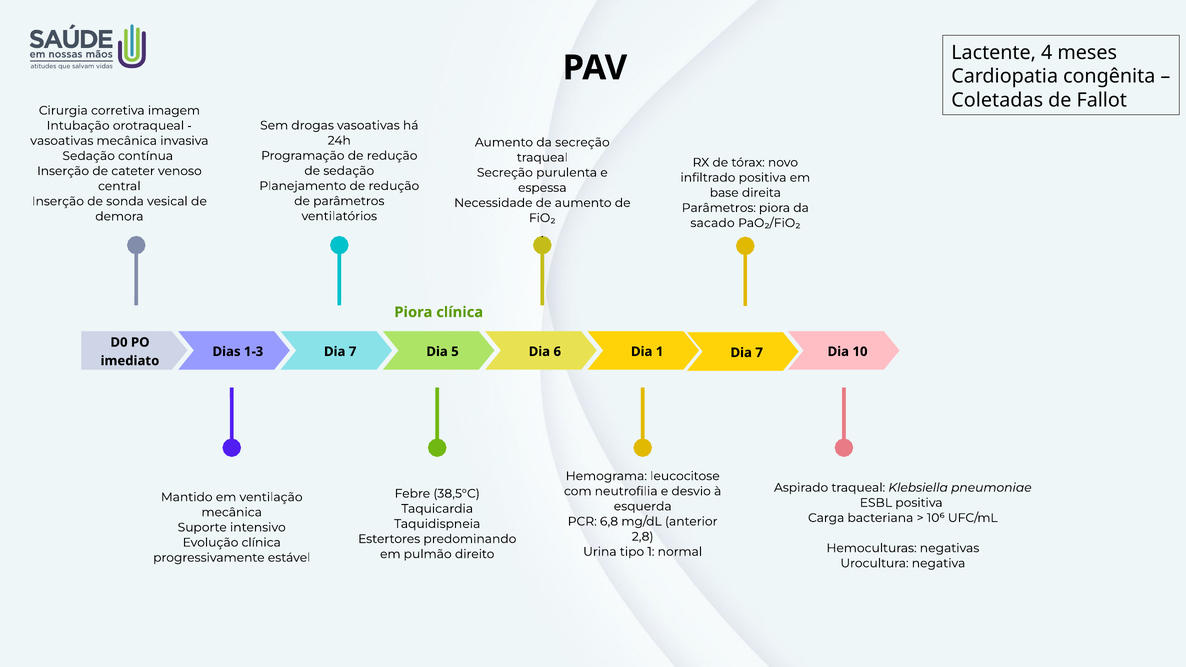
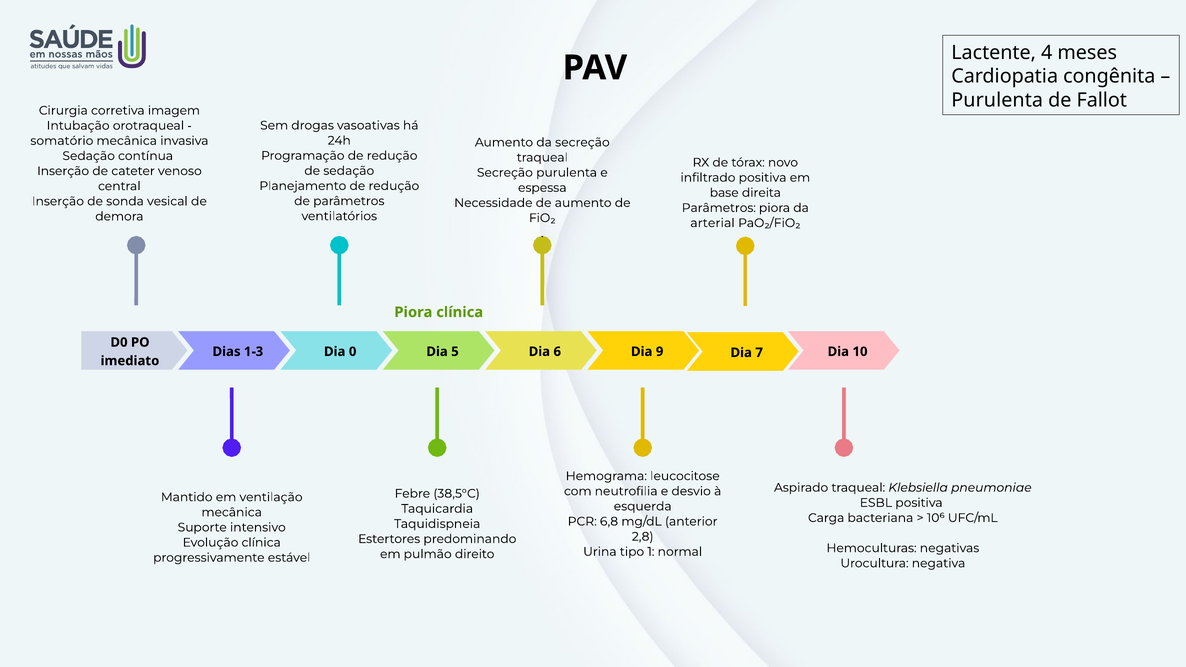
Coletadas: Coletadas -> Purulenta (997, 100)
vasoativas: vasoativas -> somatório (62, 141)
sacado: sacado -> arterial (713, 223)
1-3 Dia 7: 7 -> 0 (353, 352)
Dia 1: 1 -> 9 (660, 352)
